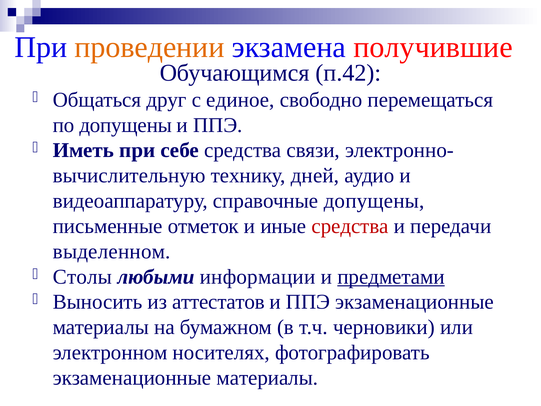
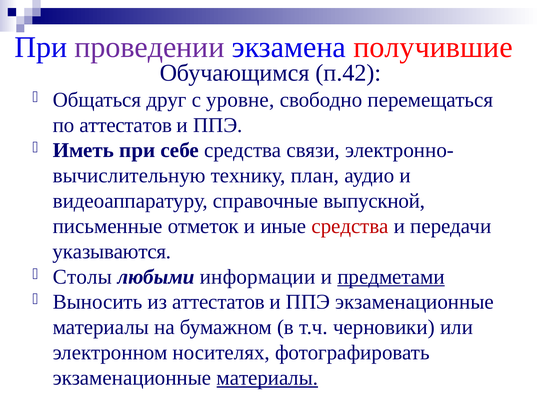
проведении colour: orange -> purple (150, 47)
единое: единое -> уровне (240, 100)
по допущены: допущены -> аттестатов (126, 125)
дней: дней -> план (315, 176)
справочные допущены: допущены -> выпускной (374, 201)
выделенном: выделенном -> указываются (112, 251)
материалы underline: none -> present (267, 378)
